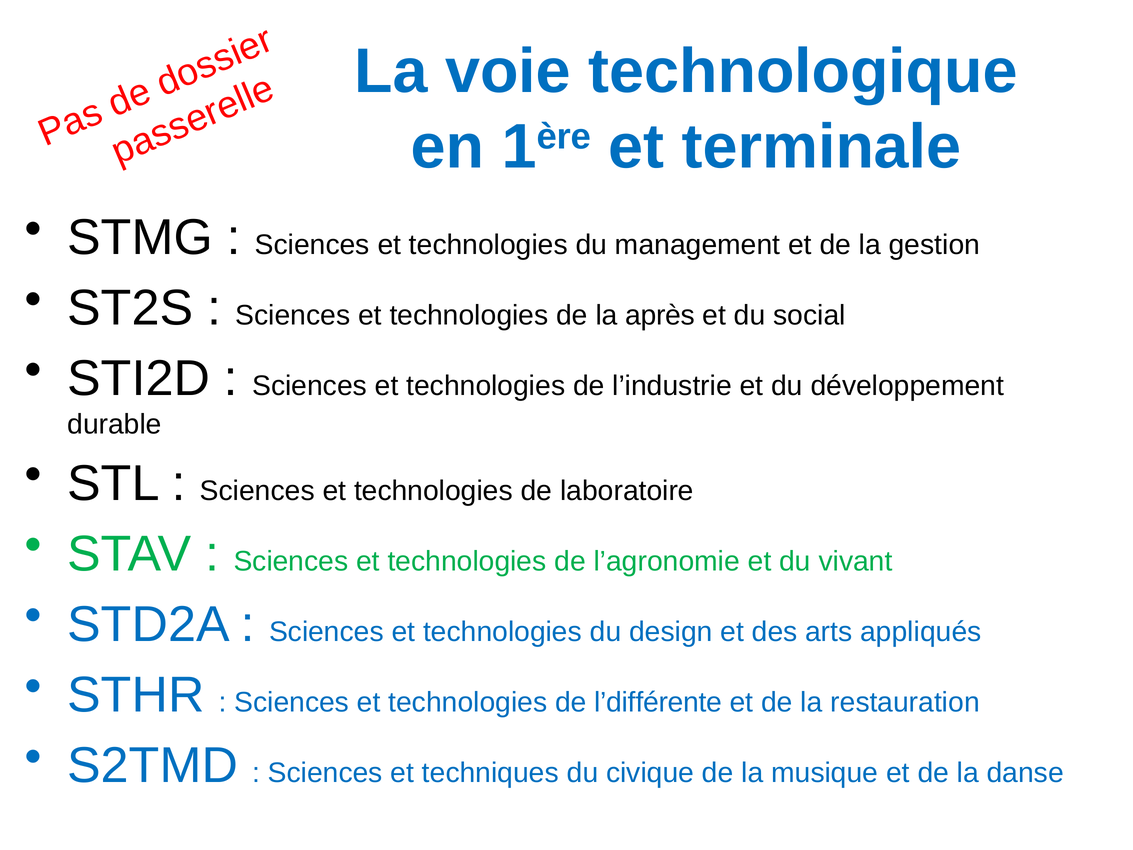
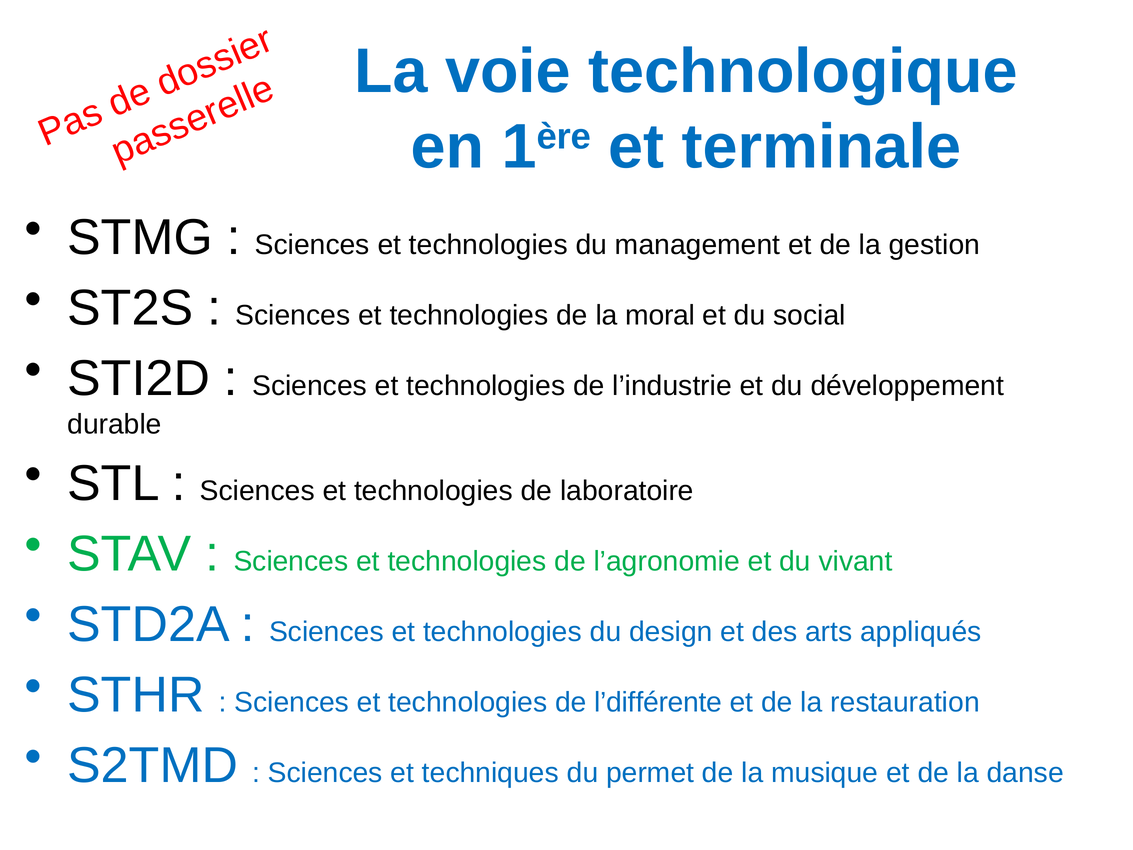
après: après -> moral (660, 315)
civique: civique -> permet (650, 773)
